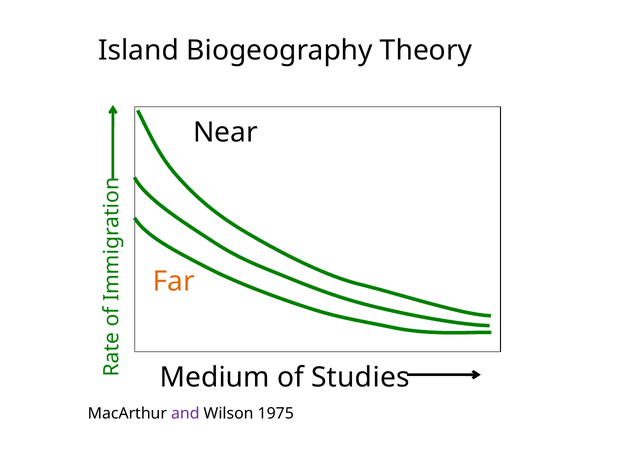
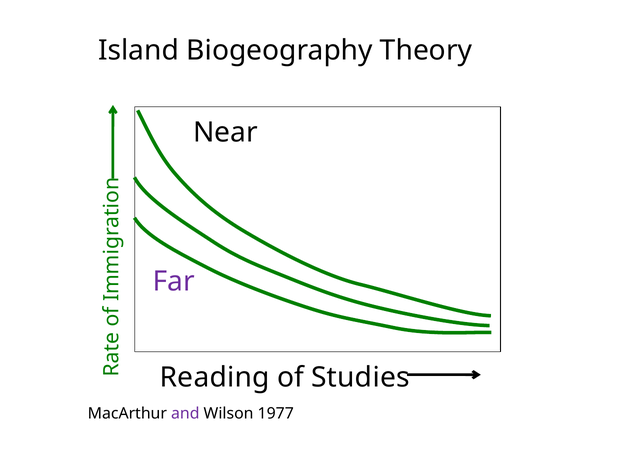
Far colour: orange -> purple (174, 282)
Medium: Medium -> Reading (215, 378)
1975: 1975 -> 1977 (276, 414)
